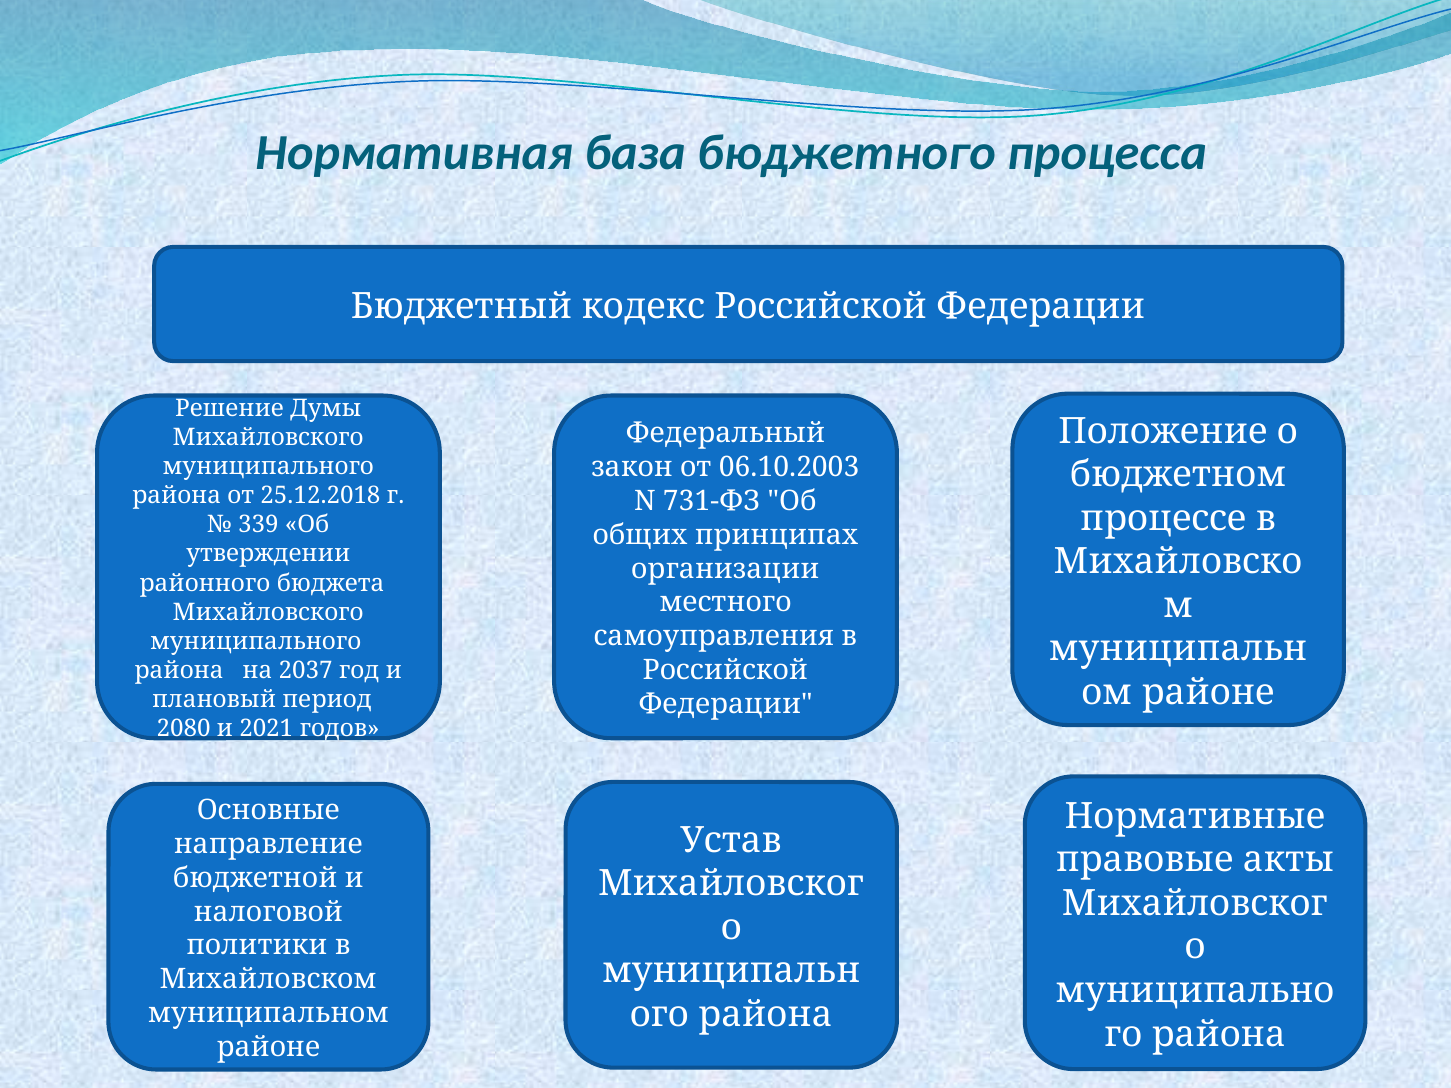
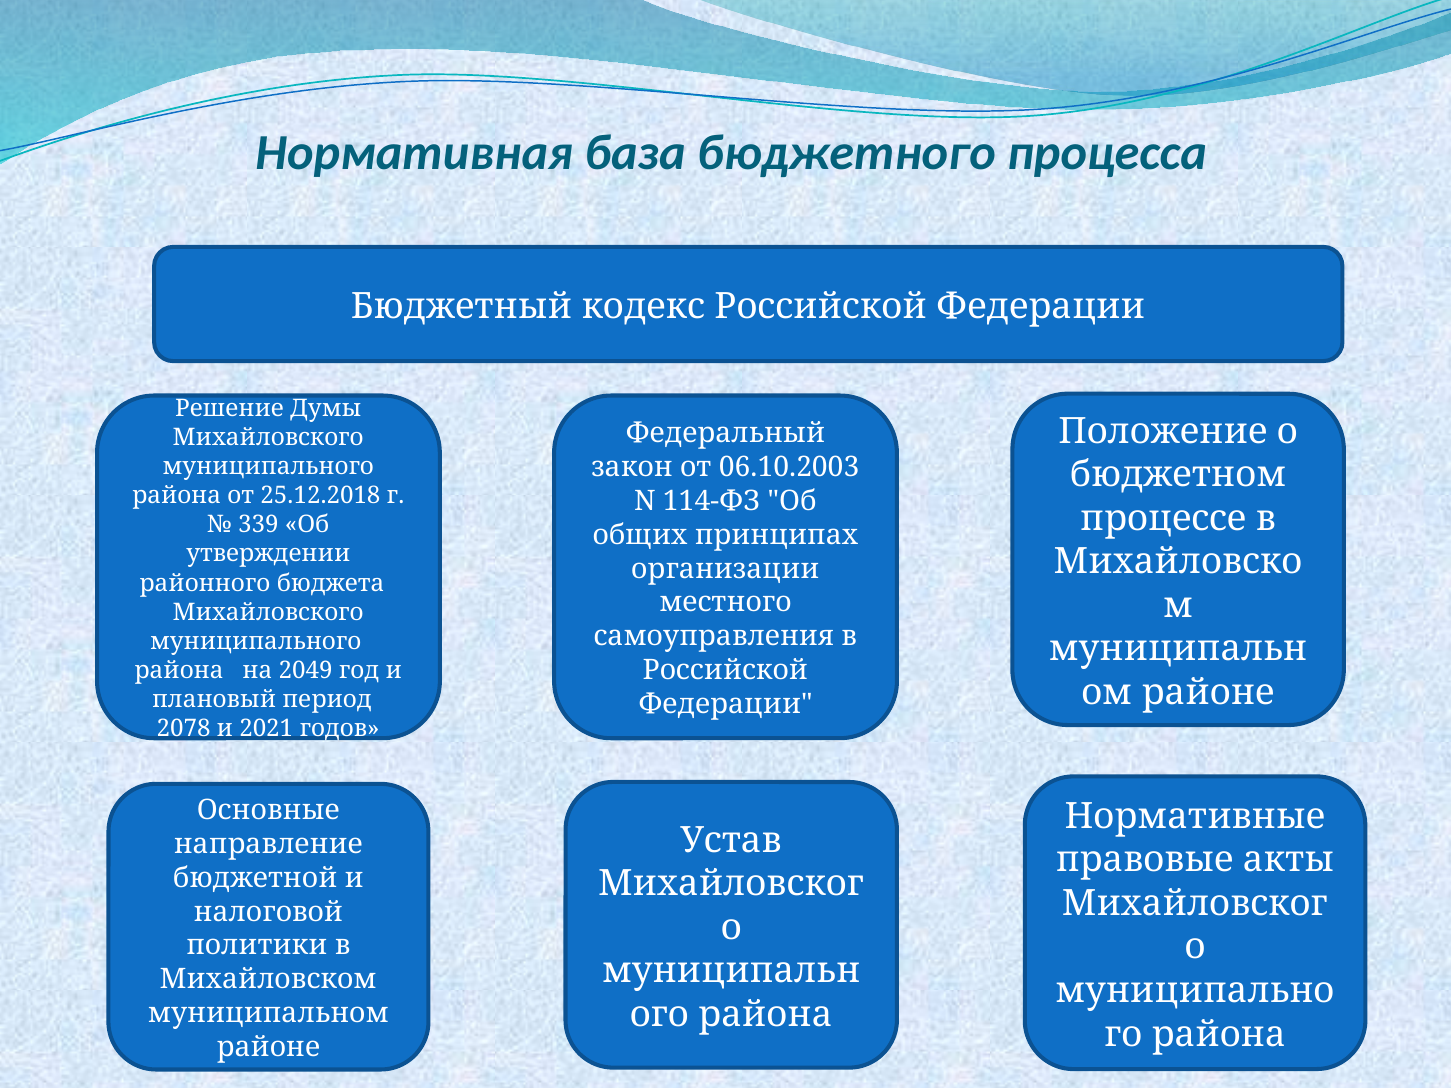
731-ФЗ: 731-ФЗ -> 114-ФЗ (712, 501)
2037: 2037 -> 2049 (306, 670)
2080: 2080 -> 2078 (184, 728)
